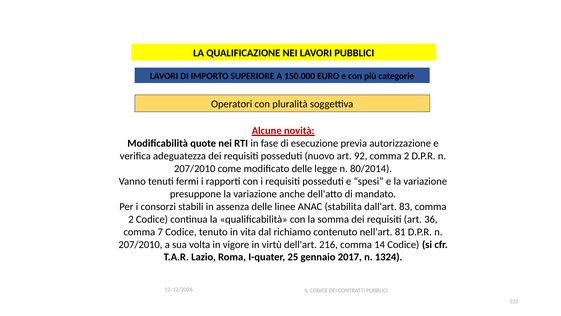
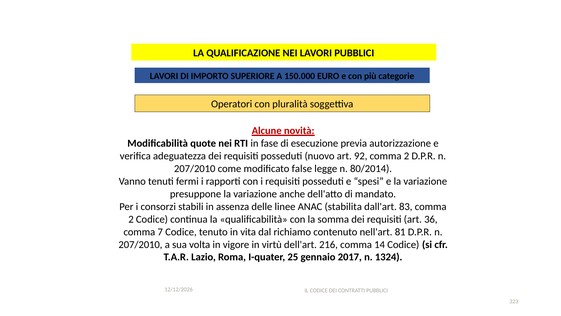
modificato delle: delle -> false (302, 168)
